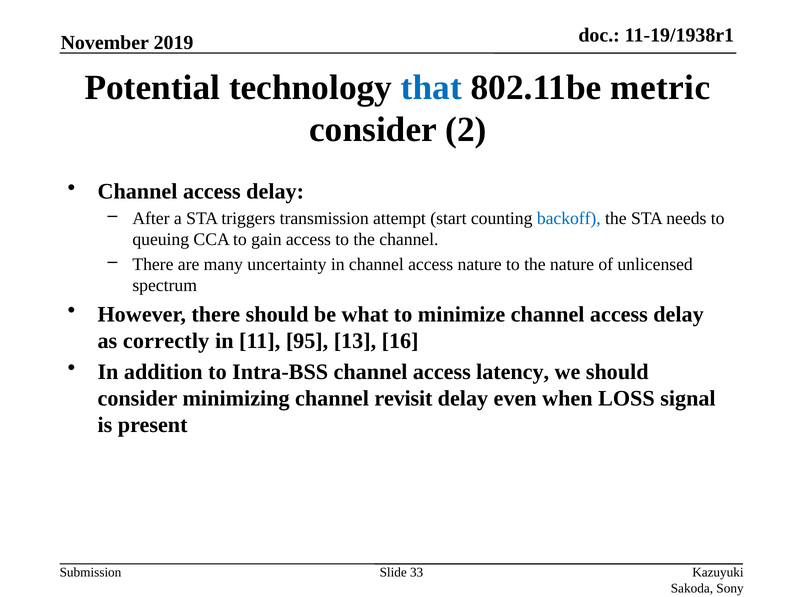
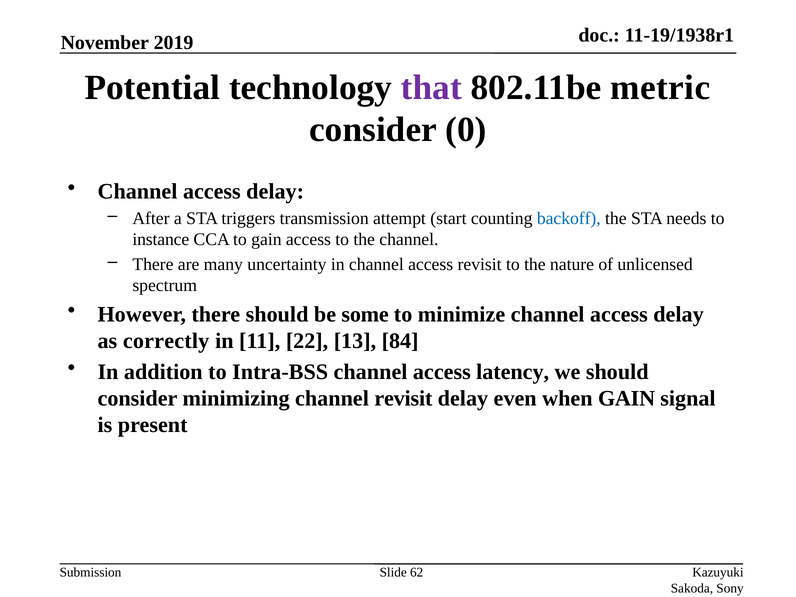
that colour: blue -> purple (431, 87)
2: 2 -> 0 (466, 130)
queuing: queuing -> instance (161, 240)
access nature: nature -> revisit (480, 264)
what: what -> some (365, 314)
95: 95 -> 22 (307, 341)
16: 16 -> 84 (400, 341)
when LOSS: LOSS -> GAIN (627, 398)
33: 33 -> 62 (417, 573)
